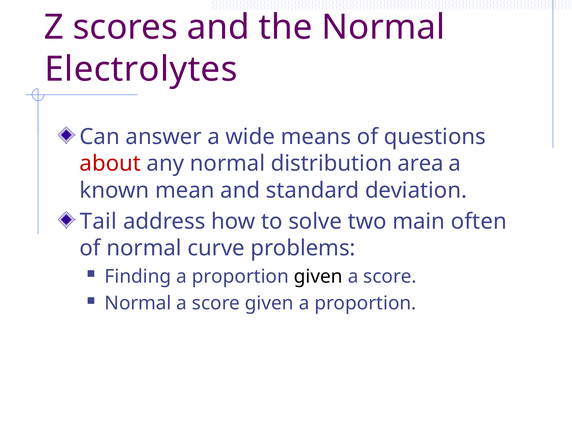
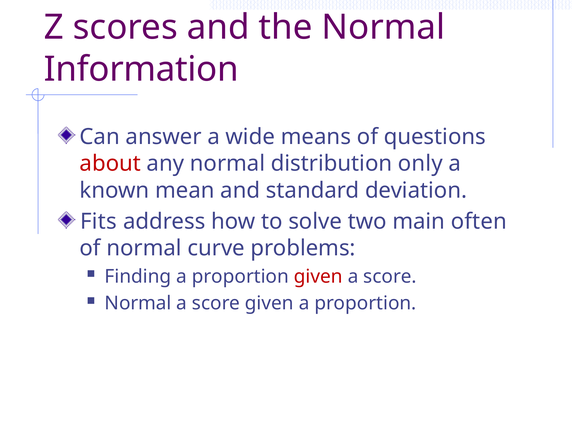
Electrolytes: Electrolytes -> Information (141, 69)
area: area -> only (420, 164)
Tail: Tail -> Fits (98, 222)
given colour: black -> red (318, 277)
